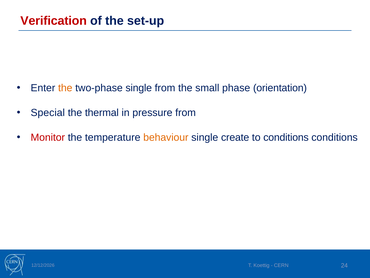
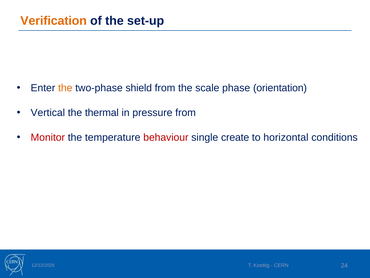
Verification colour: red -> orange (54, 21)
two-phase single: single -> shield (139, 88)
small: small -> scale (207, 88)
Special: Special -> Vertical (48, 113)
behaviour colour: orange -> red (166, 137)
to conditions: conditions -> horizontal (286, 137)
